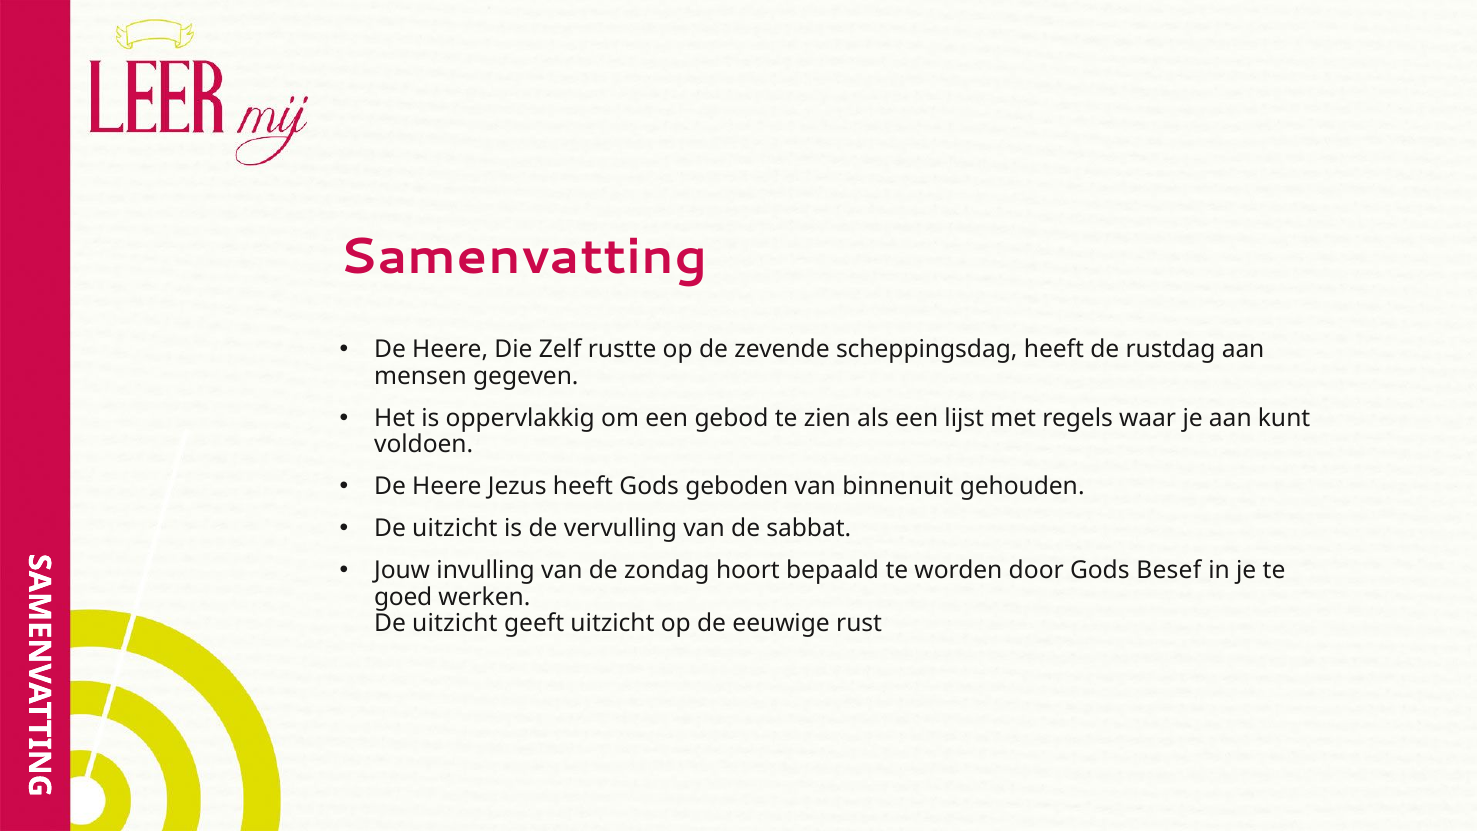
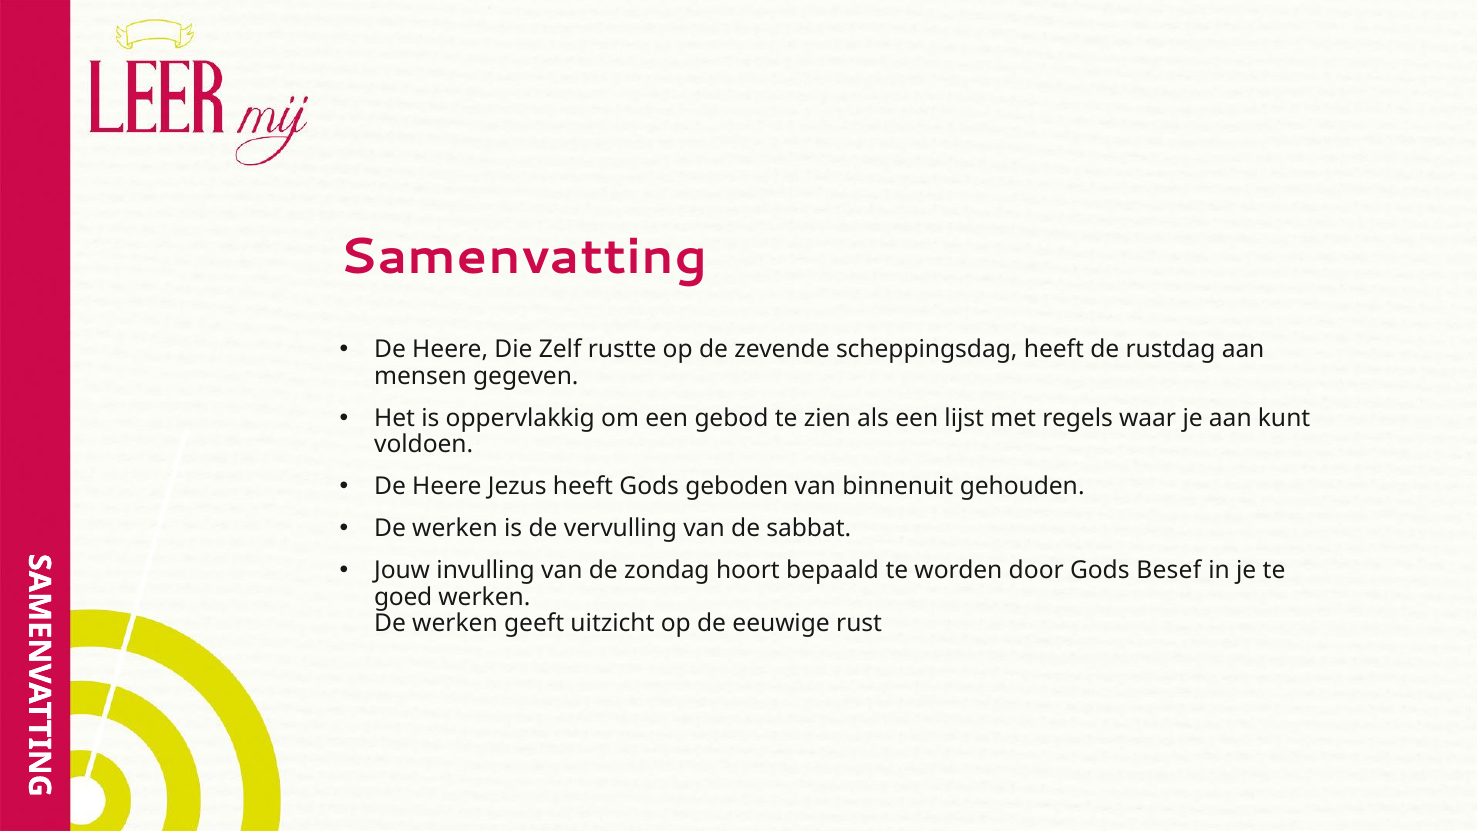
uitzicht: uitzicht -> werken (455, 529)
uitzicht: uitzicht -> werken (455, 624)
